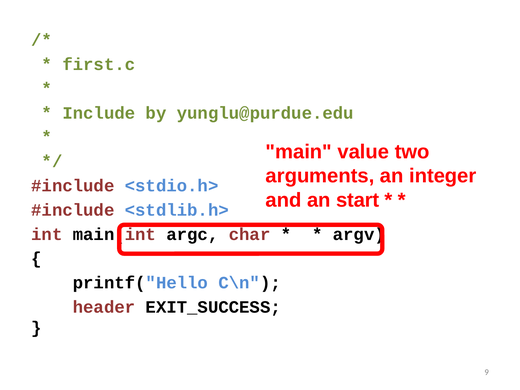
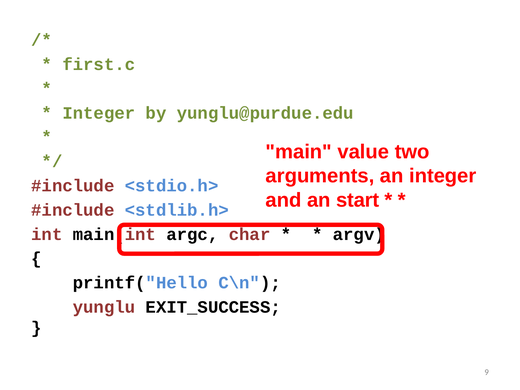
Include: Include -> Integer (99, 113)
header: header -> yunglu (104, 307)
